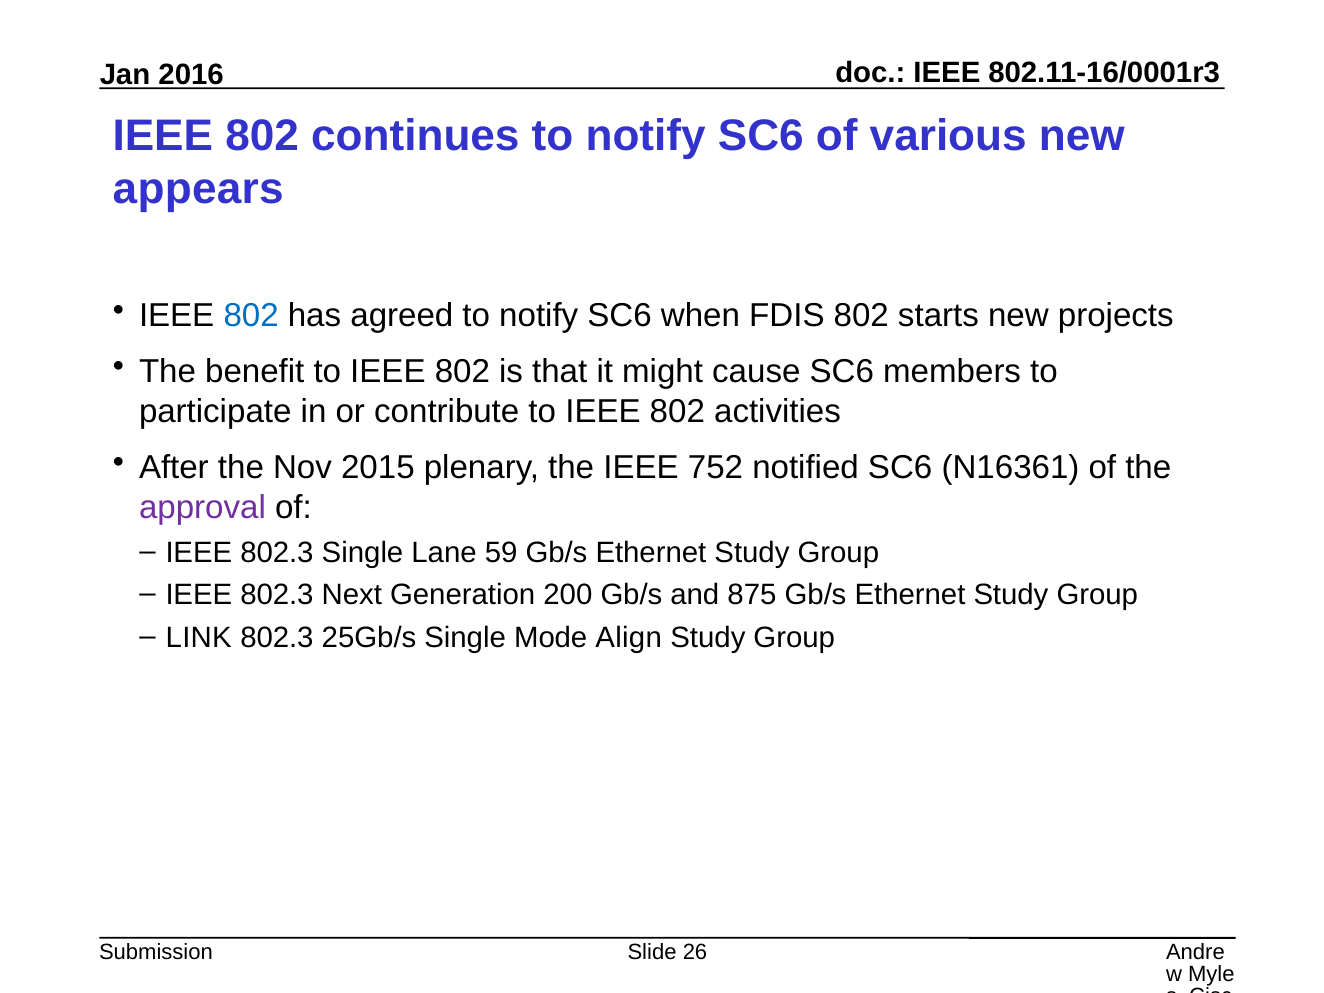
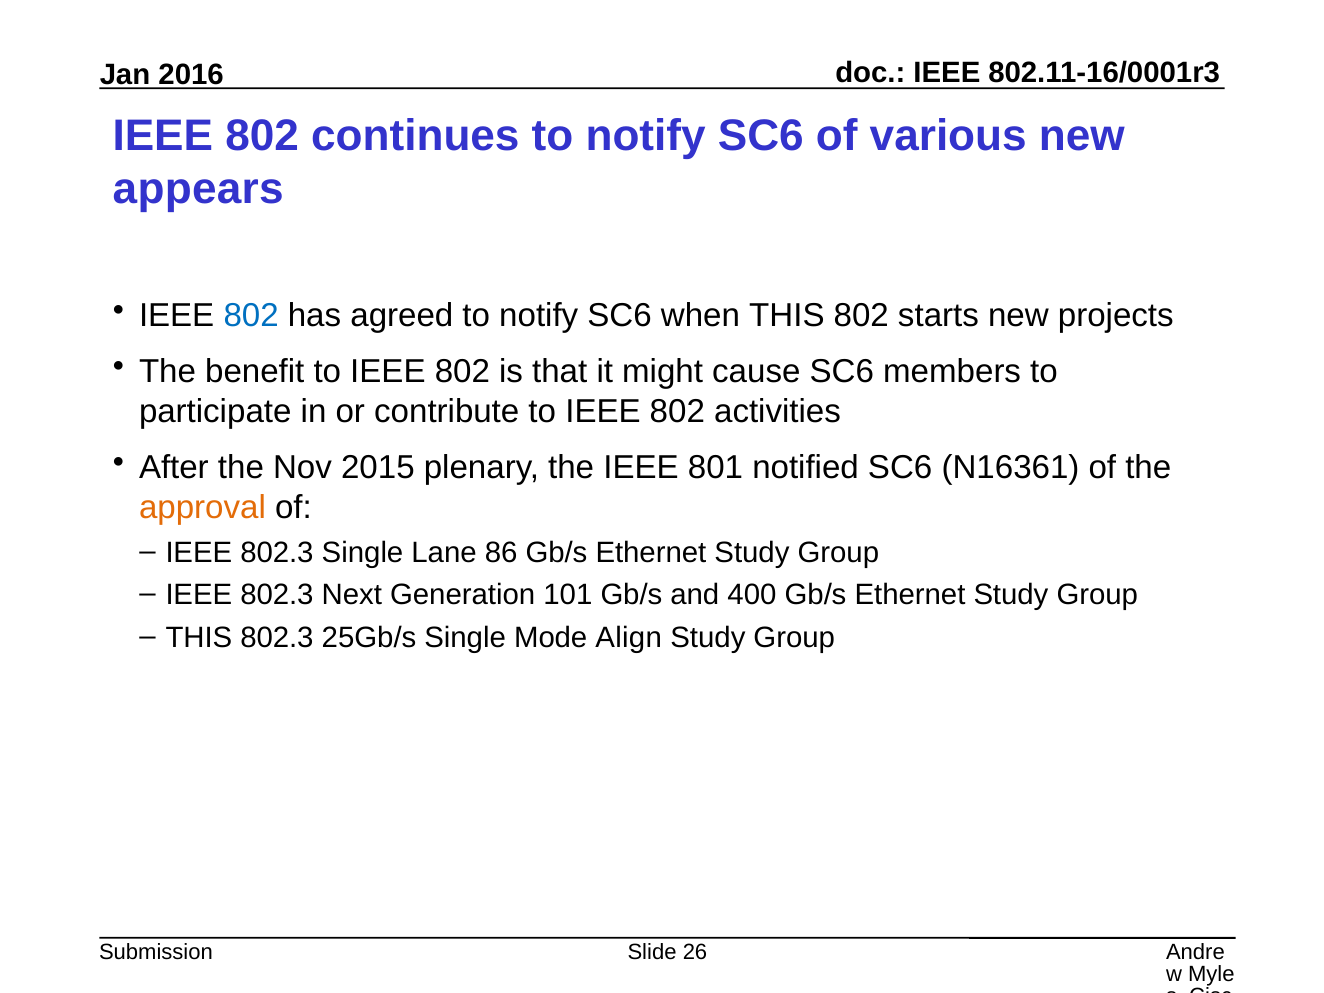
when FDIS: FDIS -> THIS (787, 316)
752: 752 -> 801 (716, 468)
approval colour: purple -> orange (202, 508)
59: 59 -> 86 (501, 552)
200: 200 -> 101 (568, 595)
875: 875 -> 400 (752, 595)
LINK: LINK -> THIS (199, 638)
